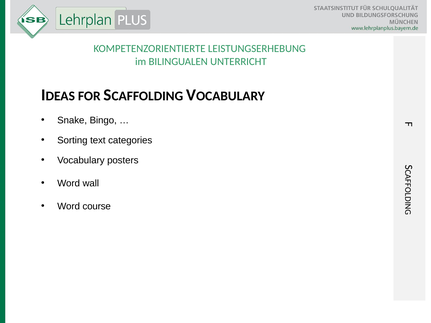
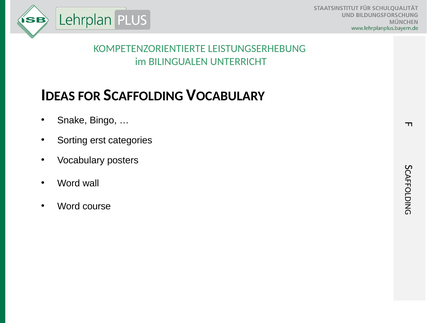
text: text -> erst (98, 140)
